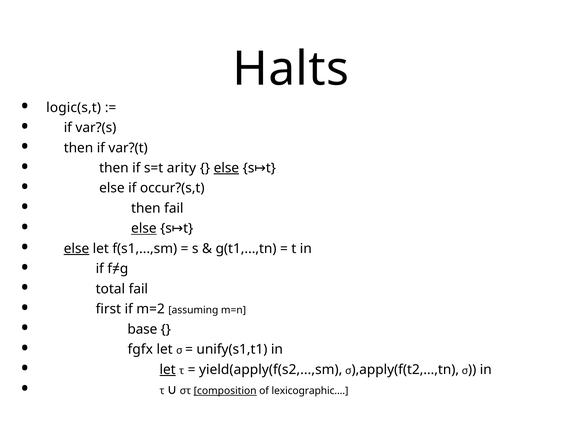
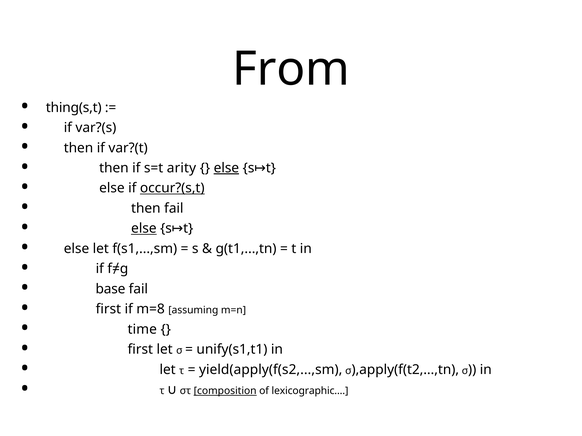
Halts: Halts -> From (291, 69)
logic(s,t: logic(s,t -> thing(s,t (74, 108)
occur?(s,t underline: none -> present (172, 188)
else underline: present -> none (76, 249)
total: total -> base (110, 289)
m=2: m=2 -> m=8 (151, 310)
base: base -> time (142, 330)
fgfx: fgfx -> first (140, 350)
let underline: present -> none (168, 370)
